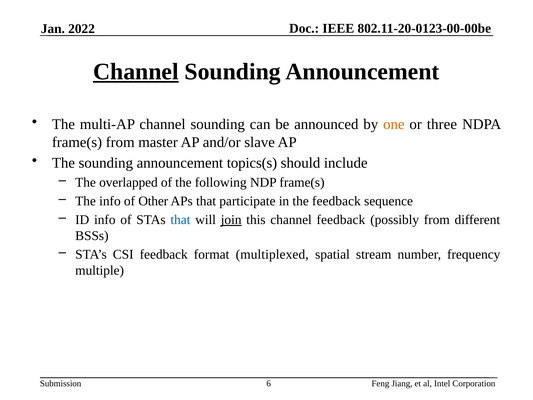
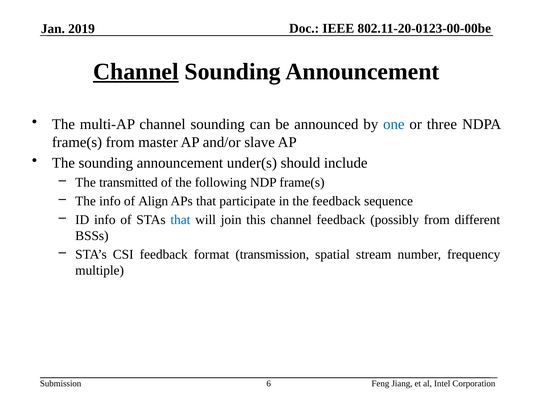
2022: 2022 -> 2019 (82, 29)
one colour: orange -> blue (394, 124)
topics(s: topics(s -> under(s (252, 163)
overlapped: overlapped -> transmitted (128, 182)
Other: Other -> Align (153, 201)
join underline: present -> none (231, 220)
multiplexed: multiplexed -> transmission (272, 254)
